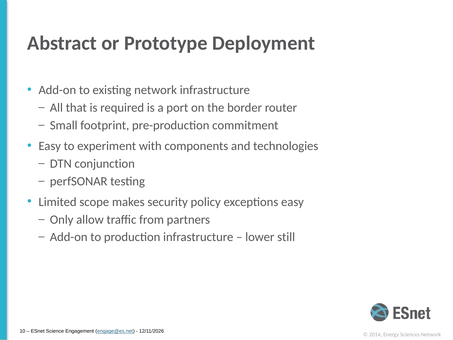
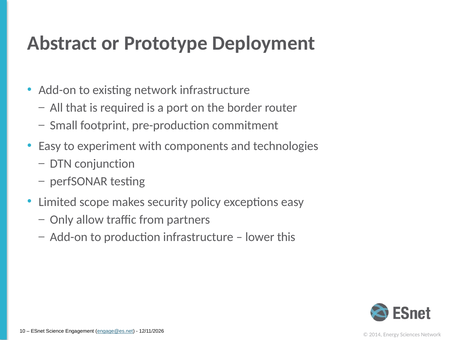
still: still -> this (286, 237)
